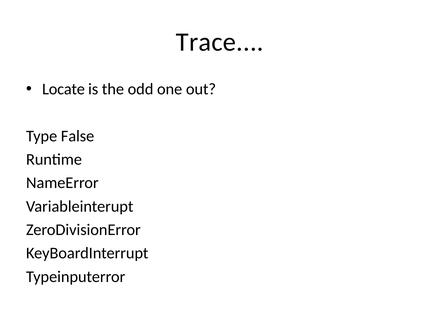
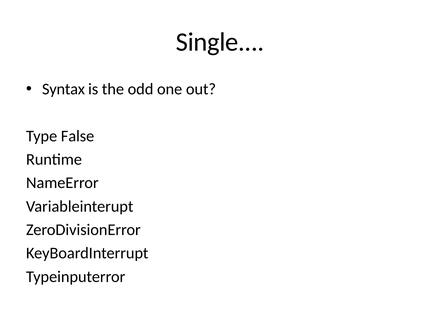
Trace: Trace -> Single (220, 42)
Locate: Locate -> Syntax (63, 89)
